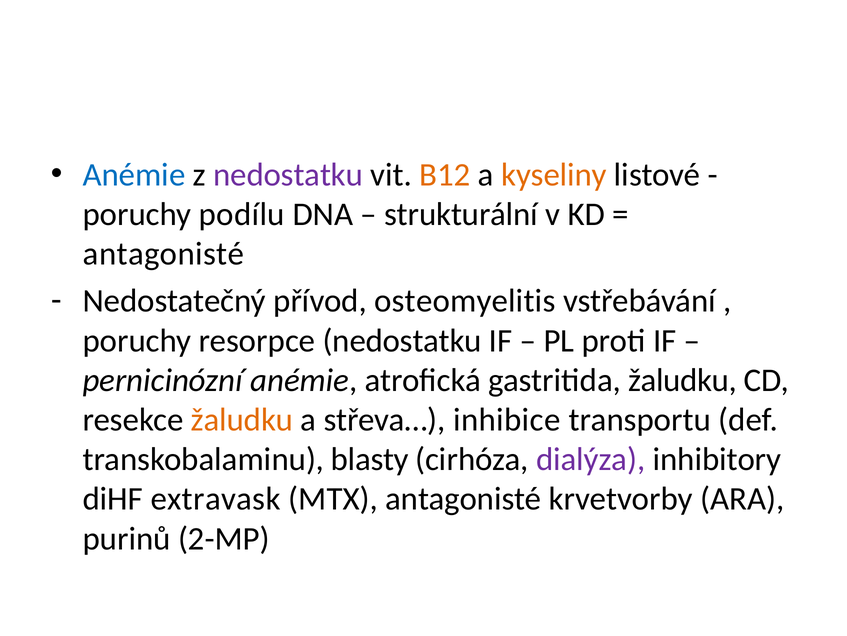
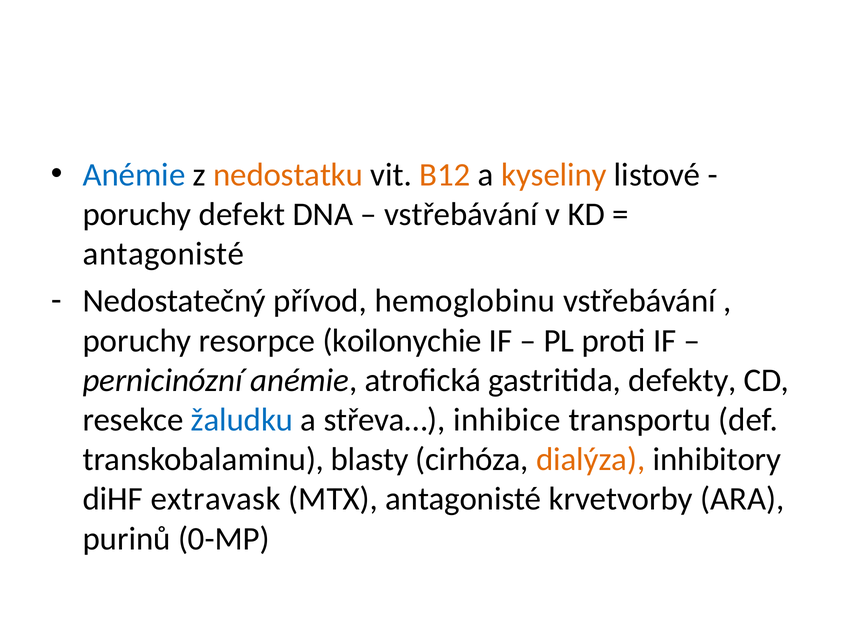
nedostatku colour: purple -> orange (288, 175)
podílu: podílu -> defekt (242, 214)
strukturální: strukturální -> vstřebávání (461, 214)
osteomyelitis: osteomyelitis -> hemoglobinu (465, 301)
resorpce nedostatku: nedostatku -> koilonychie (402, 340)
gastritida žaludku: žaludku -> defekty (683, 380)
žaludku colour: orange -> blue (242, 419)
dialýza colour: purple -> orange (591, 459)
2-MP: 2-MP -> 0-MP (224, 538)
